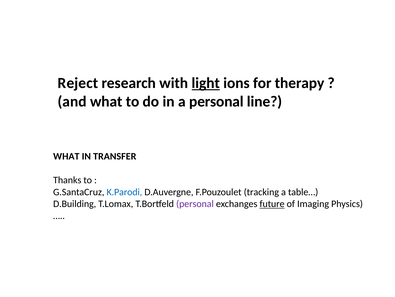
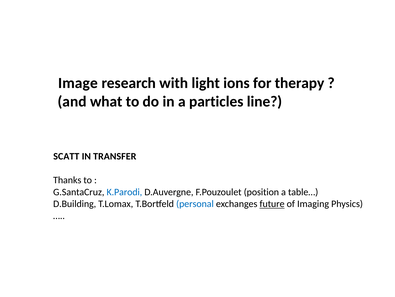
Reject: Reject -> Image (78, 83)
light underline: present -> none (206, 83)
a personal: personal -> particles (216, 101)
WHAT: WHAT -> SCATT (66, 156)
tracking: tracking -> position (261, 192)
personal colour: purple -> blue (195, 203)
